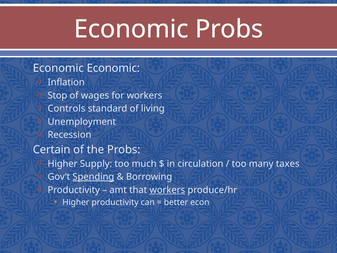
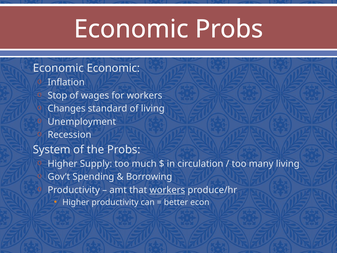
Controls: Controls -> Changes (67, 109)
Certain: Certain -> System (52, 149)
many taxes: taxes -> living (288, 164)
Spending underline: present -> none (93, 177)
